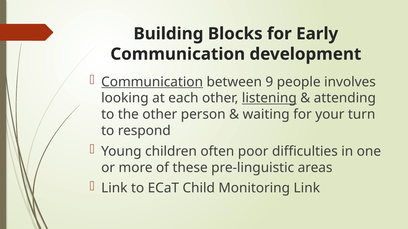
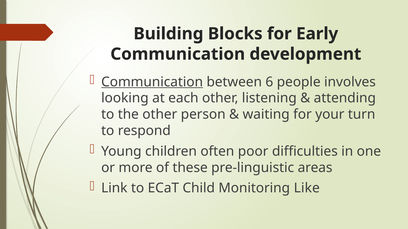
9: 9 -> 6 (269, 82)
listening underline: present -> none (269, 98)
Monitoring Link: Link -> Like (307, 189)
